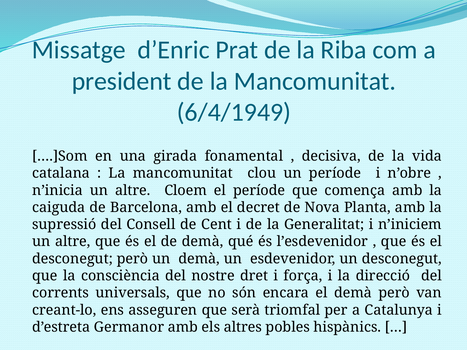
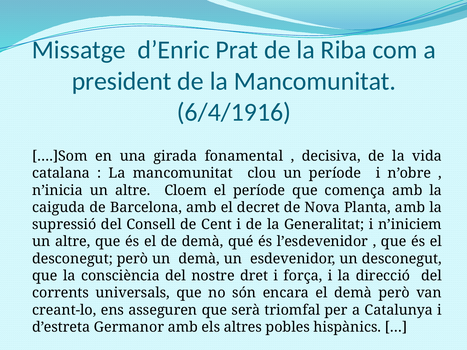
6/4/1949: 6/4/1949 -> 6/4/1916 (234, 112)
